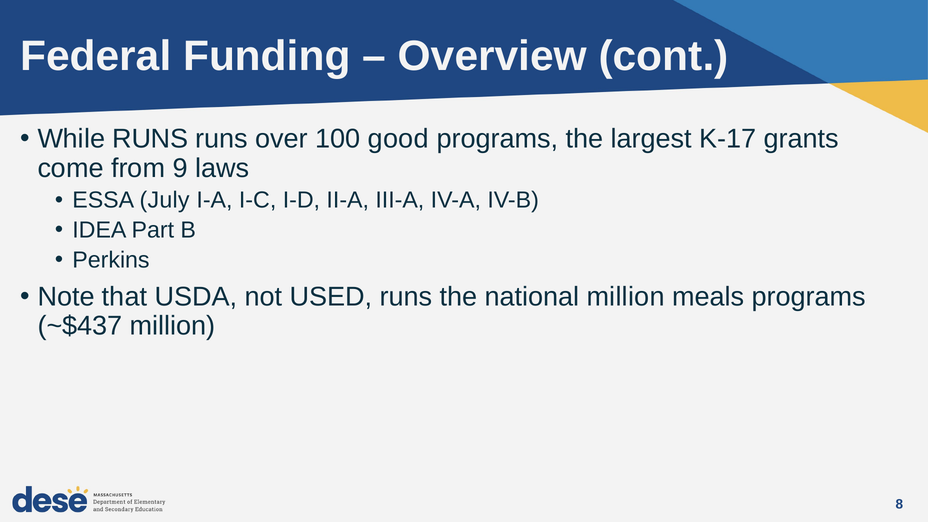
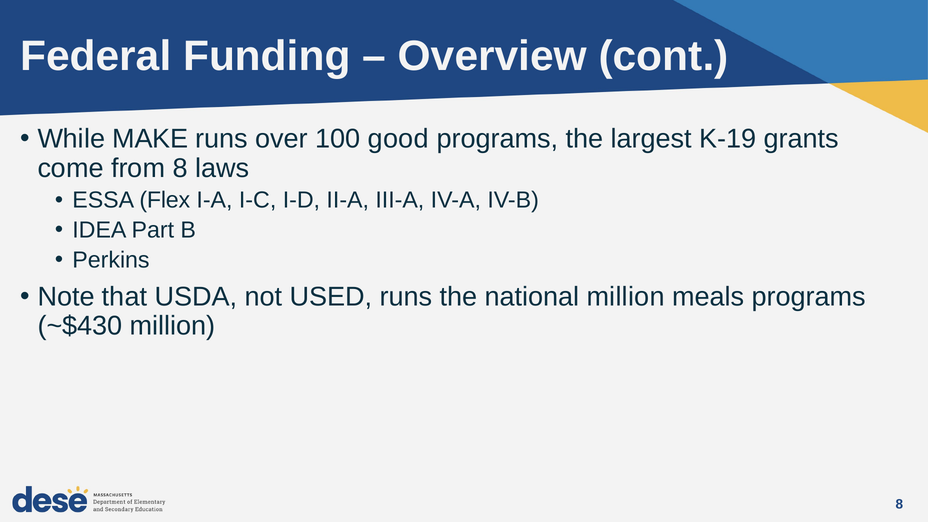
While RUNS: RUNS -> MAKE (150, 139)
K-17: K-17 -> K-19 (728, 139)
from 9: 9 -> 8 (180, 168)
July: July -> Flex (165, 200)
~$437: ~$437 -> ~$430 (80, 326)
